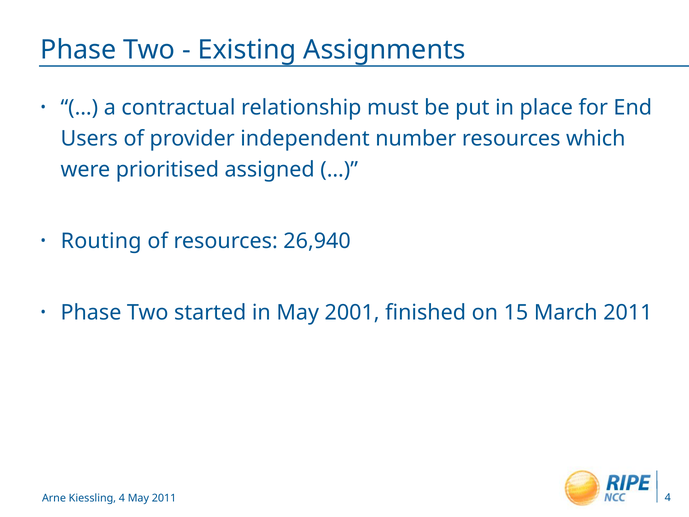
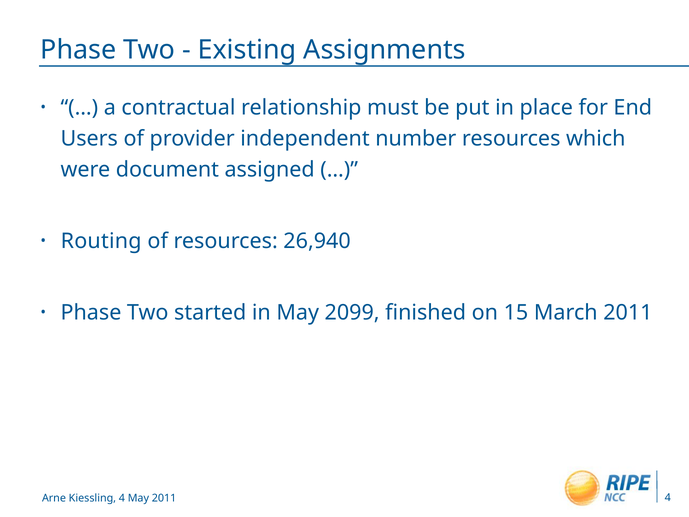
prioritised: prioritised -> document (167, 170)
2001: 2001 -> 2099 (352, 313)
